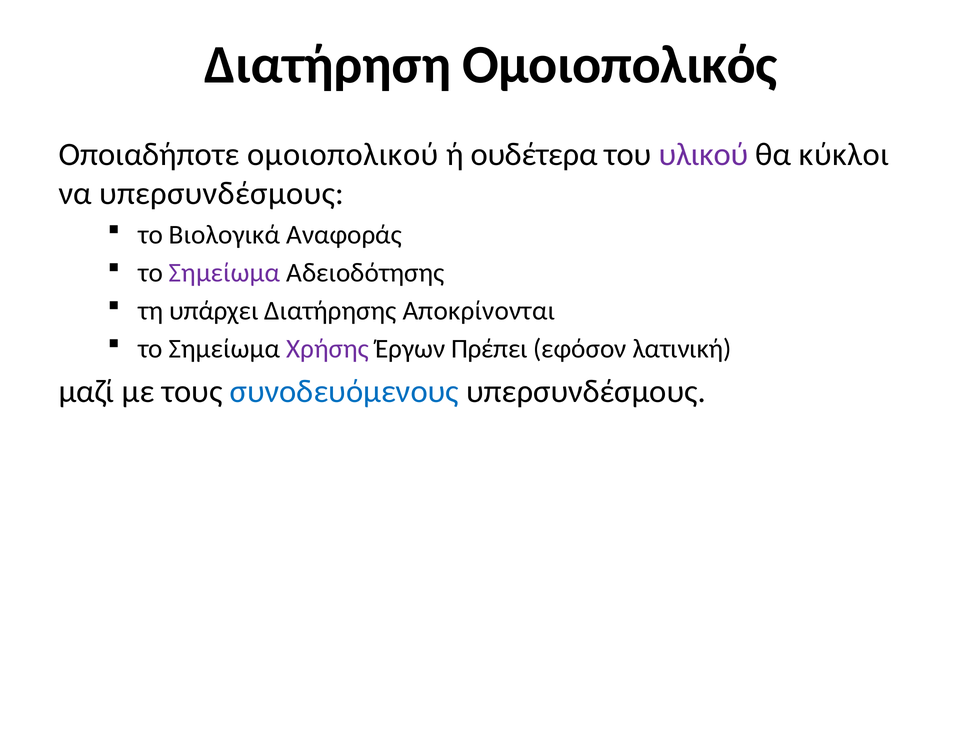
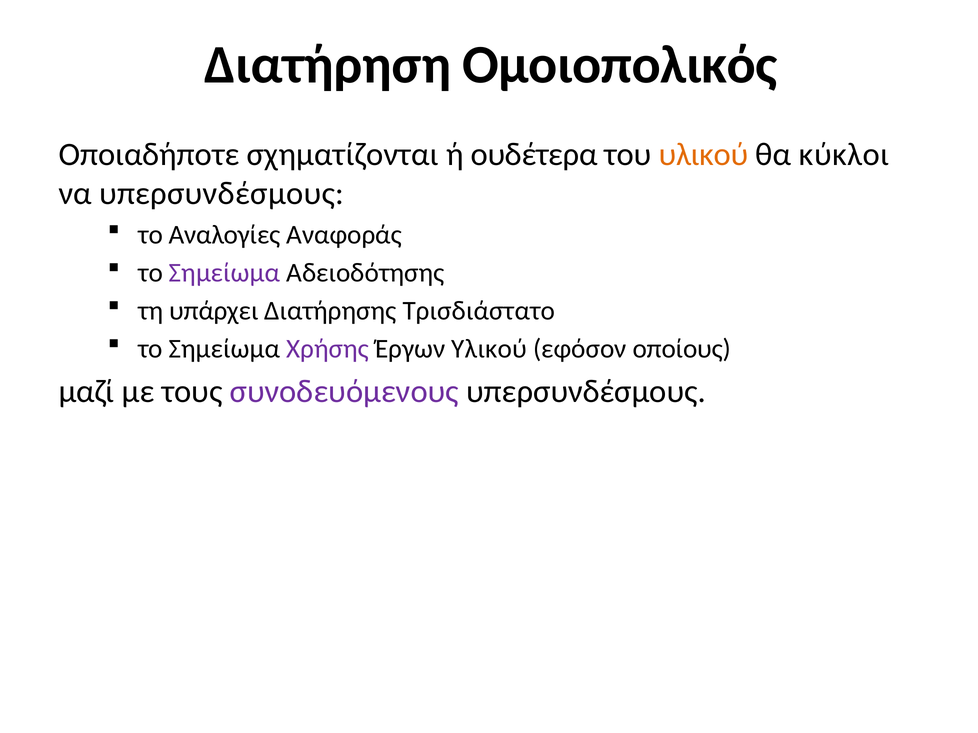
ομοιοπολικού: ομοιοπολικού -> σχηματίζονται (343, 155)
υλικού colour: purple -> orange (704, 155)
Βιολογικά: Βιολογικά -> Αναλογίες (225, 235)
Αποκρίνονται: Αποκρίνονται -> Τρισδιάστατο (479, 311)
Έργων Πρέπει: Πρέπει -> Υλικού (489, 349)
λατινική: λατινική -> οποίους (682, 349)
συνοδευόμενους colour: blue -> purple (344, 392)
